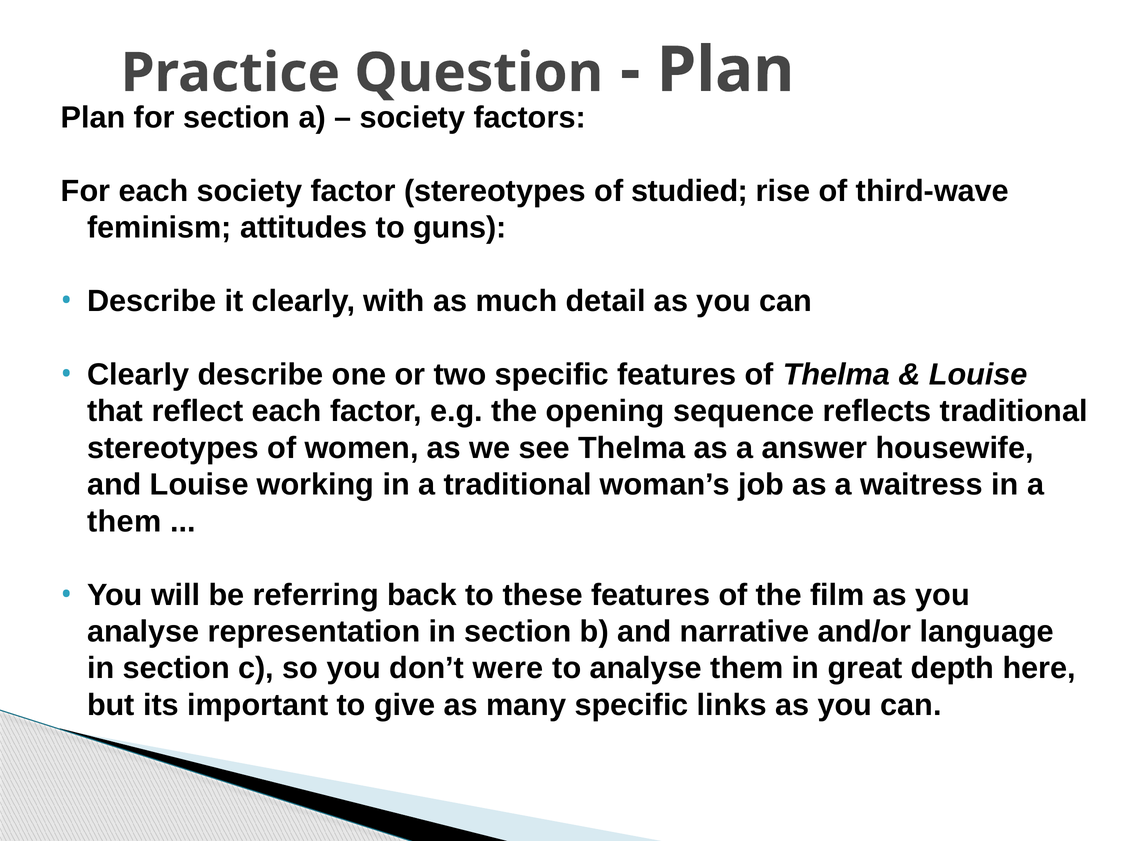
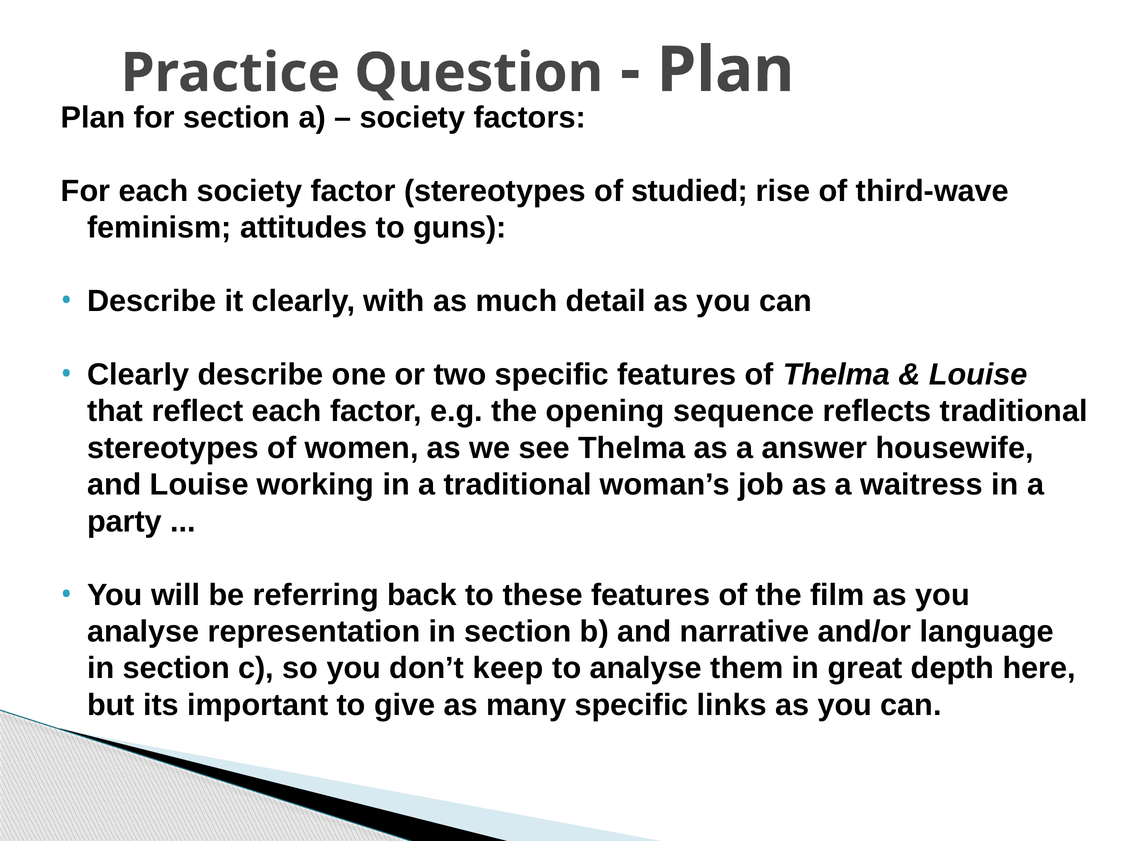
them: them -> party (125, 521)
were: were -> keep (508, 668)
